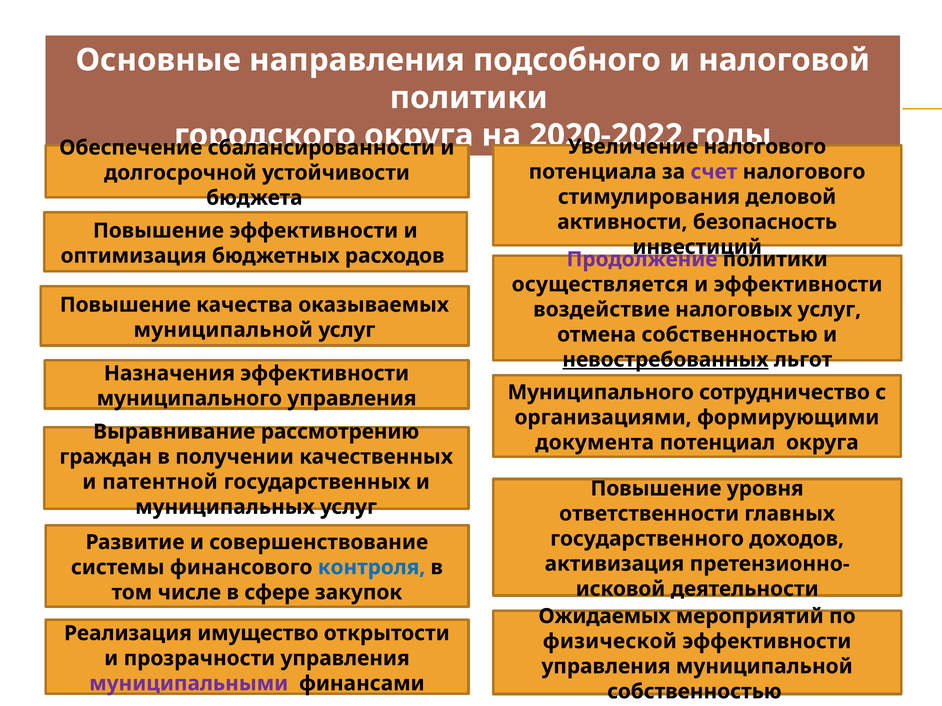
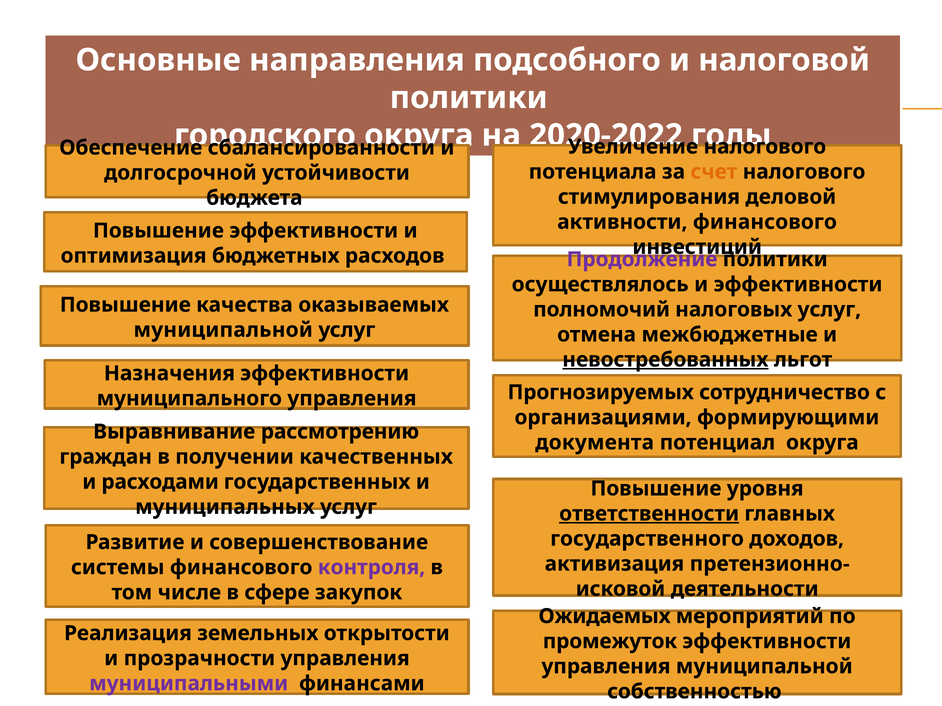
счет colour: purple -> orange (714, 172)
активности безопасность: безопасность -> финансового (765, 222)
осуществляется: осуществляется -> осуществлялось (600, 285)
воздействие: воздействие -> полномочий (602, 310)
отмена собственностью: собственностью -> межбюджетные (730, 335)
Муниципального: Муниципального -> Прогнозируемых (601, 393)
патентной: патентной -> расходами (160, 482)
ответственности underline: none -> present (649, 514)
контроля colour: blue -> purple (371, 568)
имущество: имущество -> земельных (258, 634)
физической: физической -> промежуток (610, 642)
